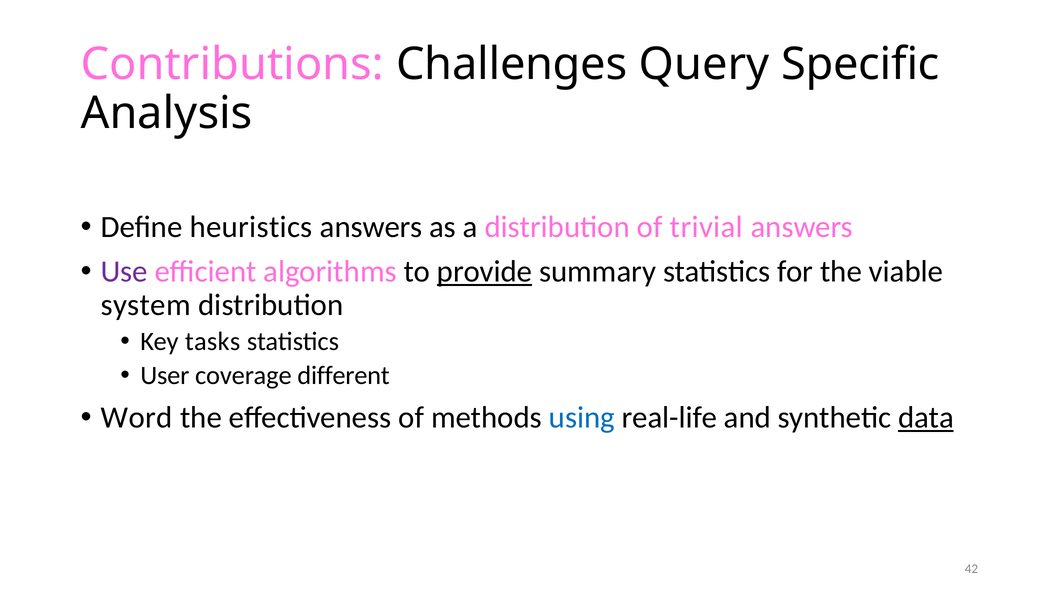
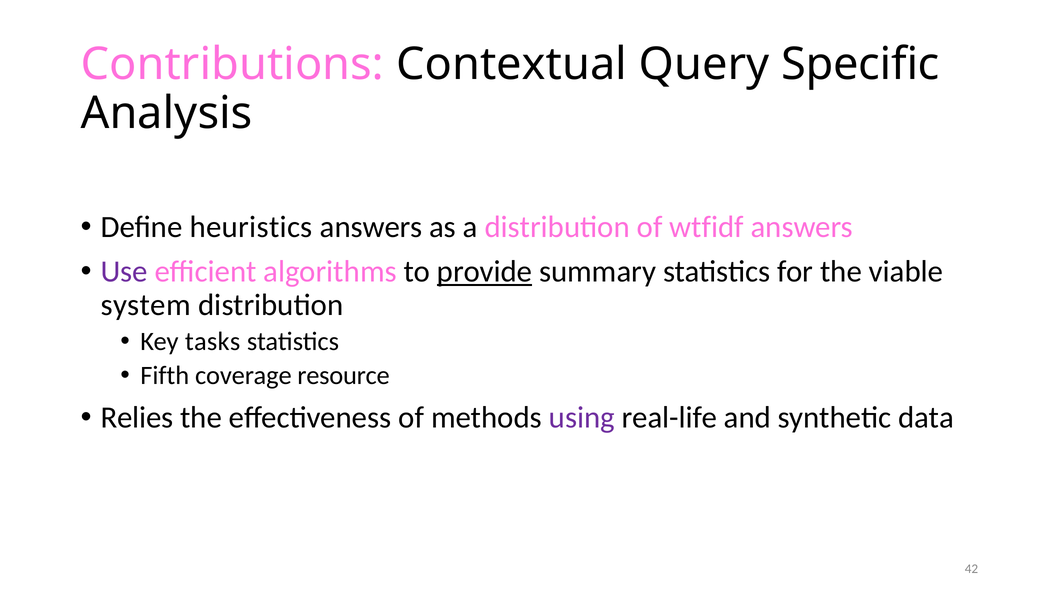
Challenges: Challenges -> Contextual (512, 65)
trivial: trivial -> wtfidf (707, 227)
User: User -> Fifth (165, 376)
different: different -> resource (344, 376)
Word: Word -> Relies (137, 418)
using colour: blue -> purple (582, 418)
data underline: present -> none (926, 418)
